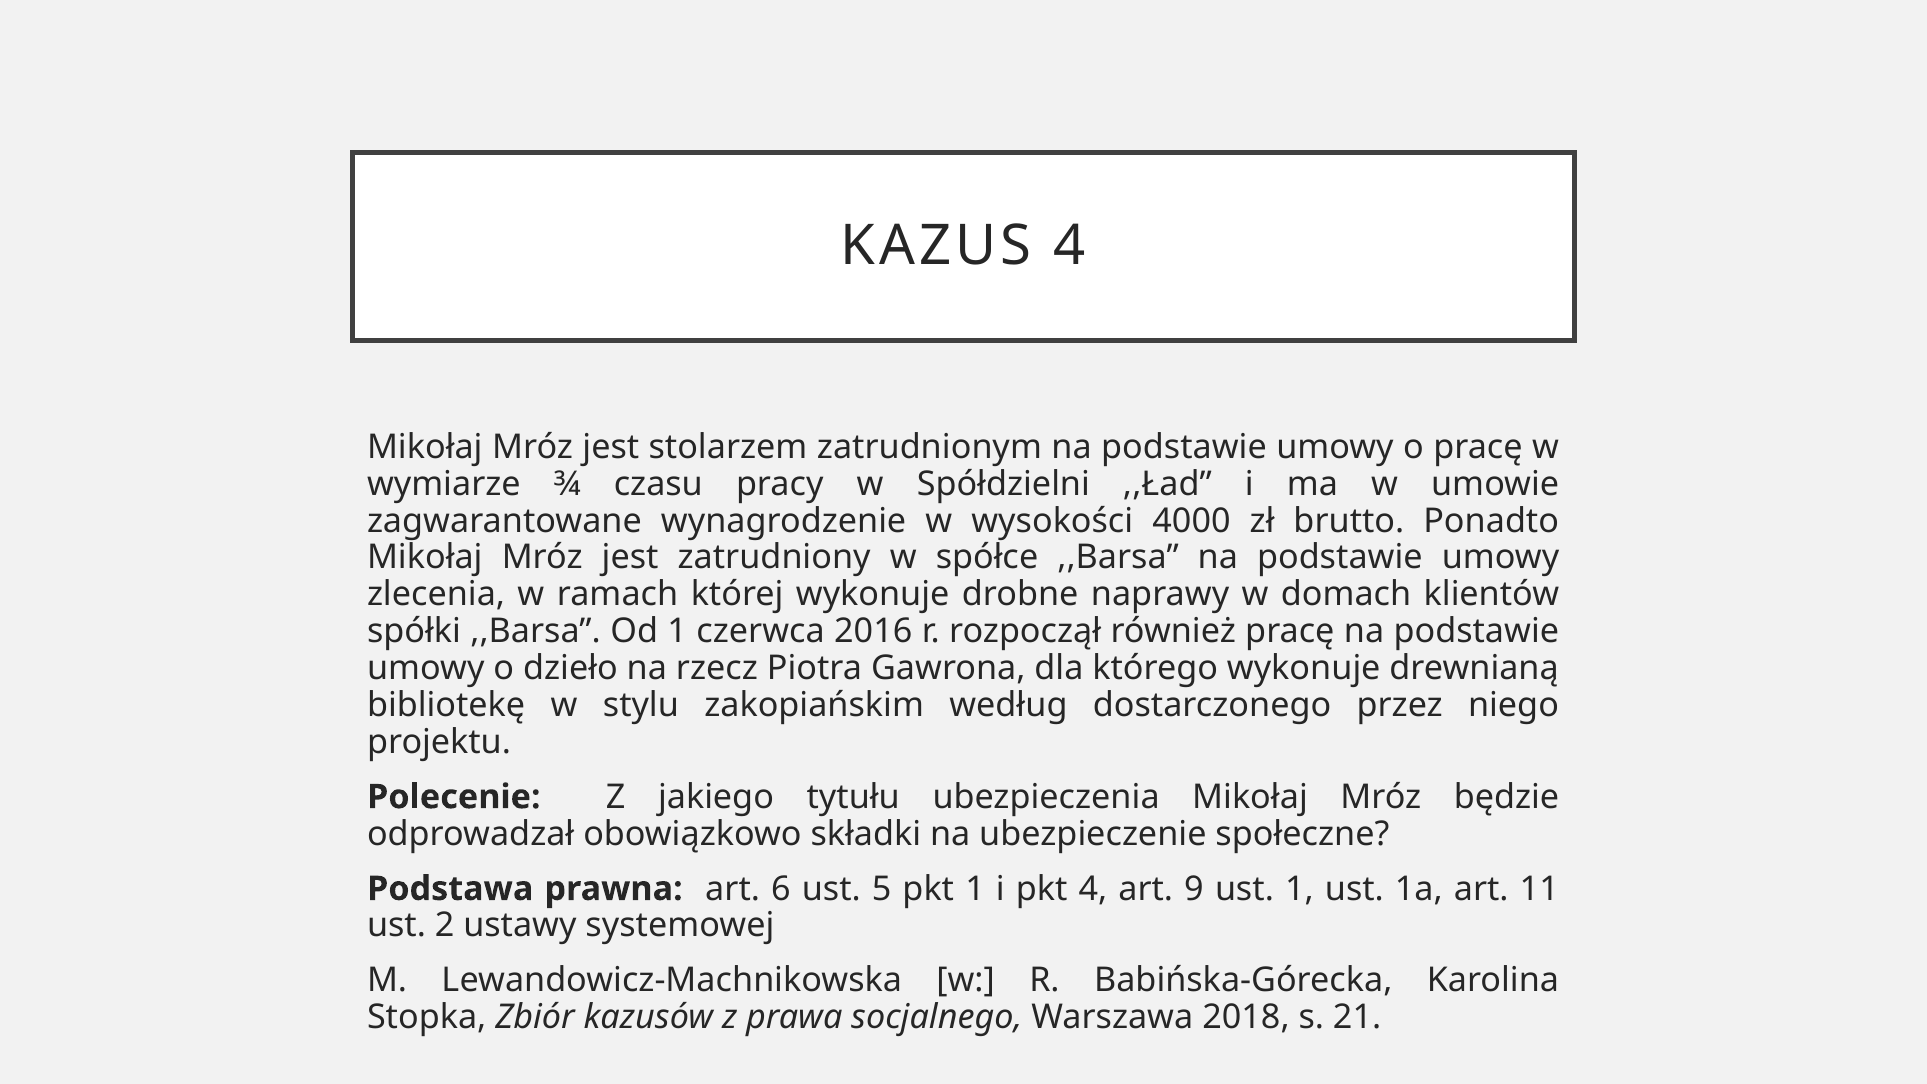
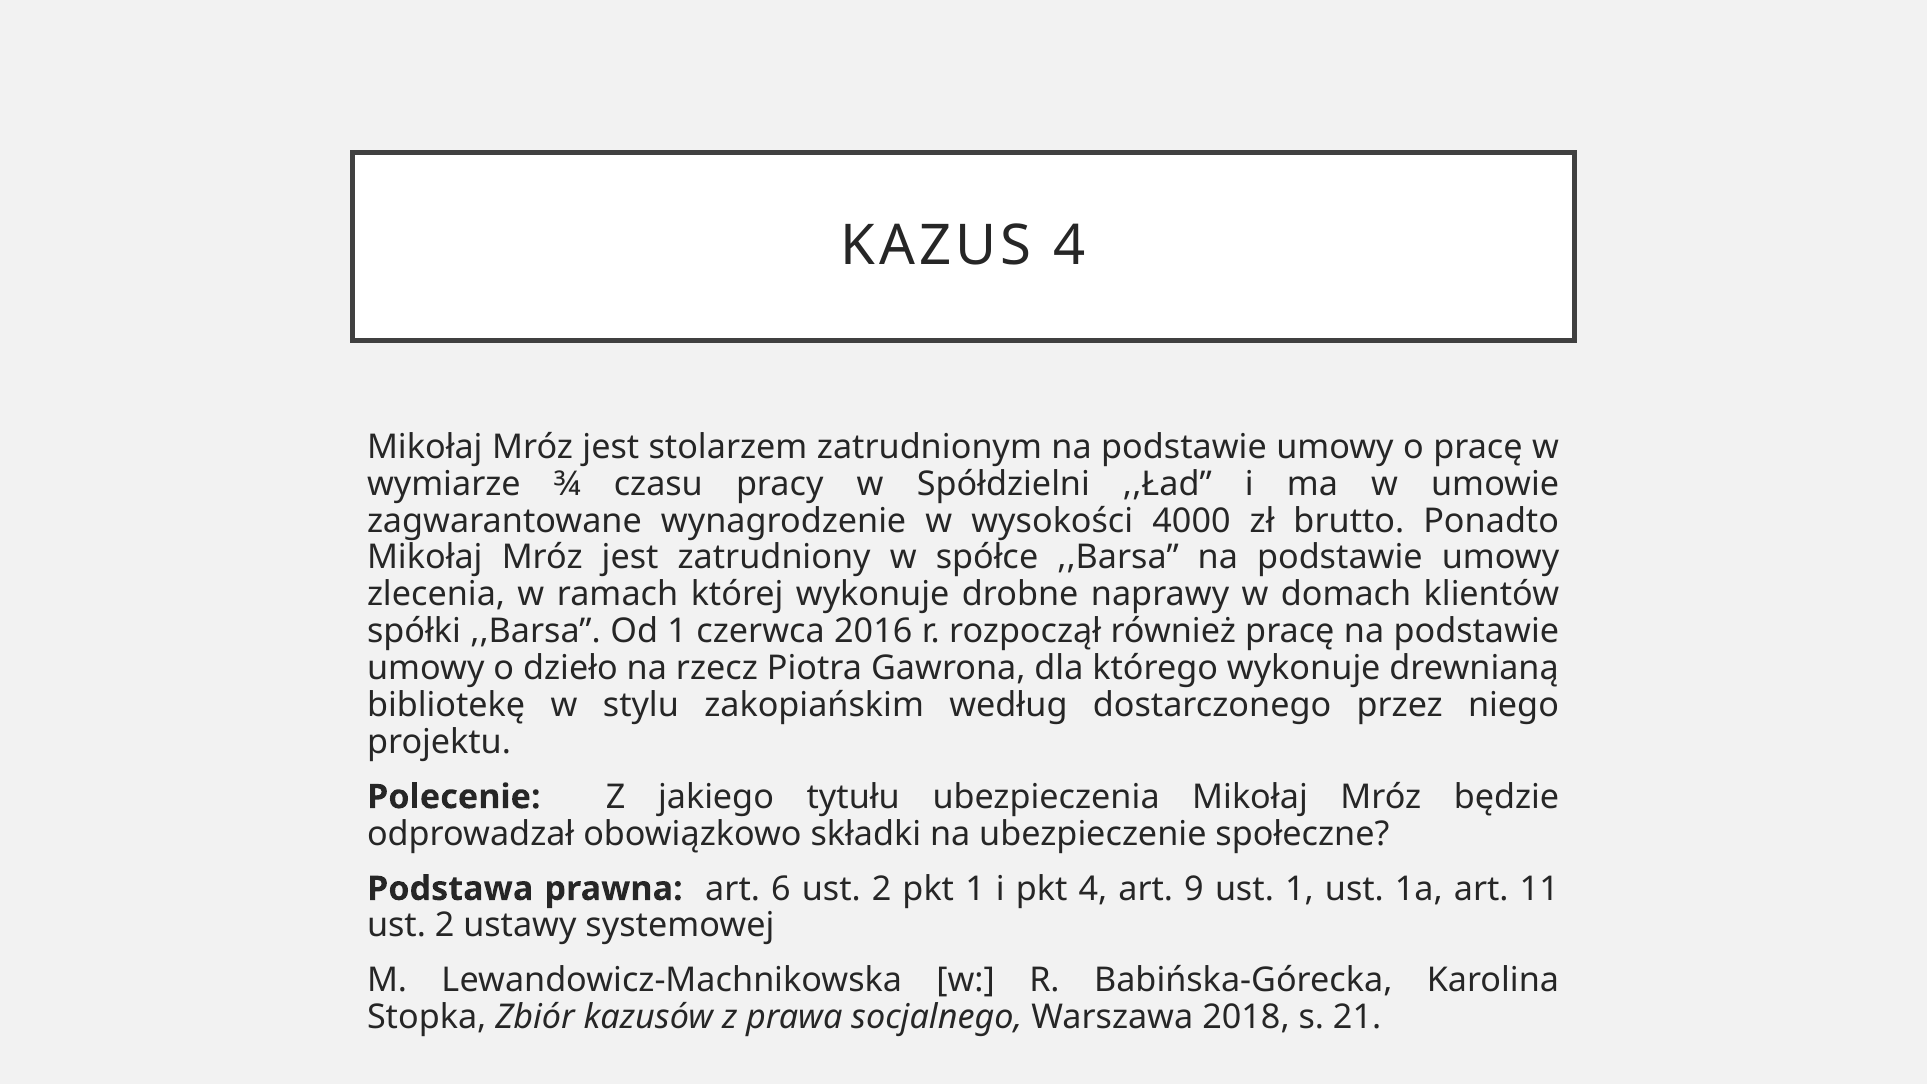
6 ust 5: 5 -> 2 (882, 889)
